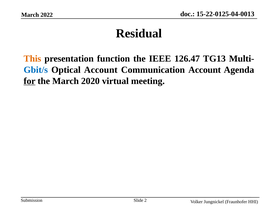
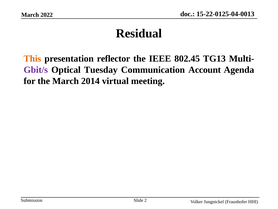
function: function -> reflector (114, 59)
126.47: 126.47 -> 802.45 (187, 59)
Gbit/s colour: blue -> purple (36, 70)
Optical Account: Account -> Tuesday (101, 70)
for underline: present -> none (30, 81)
2020: 2020 -> 2014 (90, 81)
